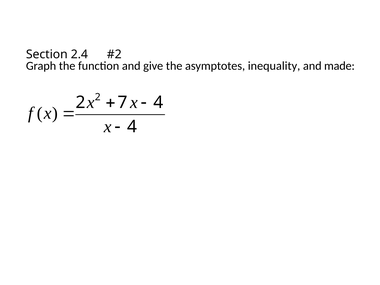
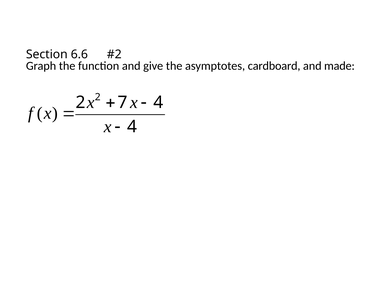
2.4: 2.4 -> 6.6 (79, 54)
inequality: inequality -> cardboard (274, 66)
